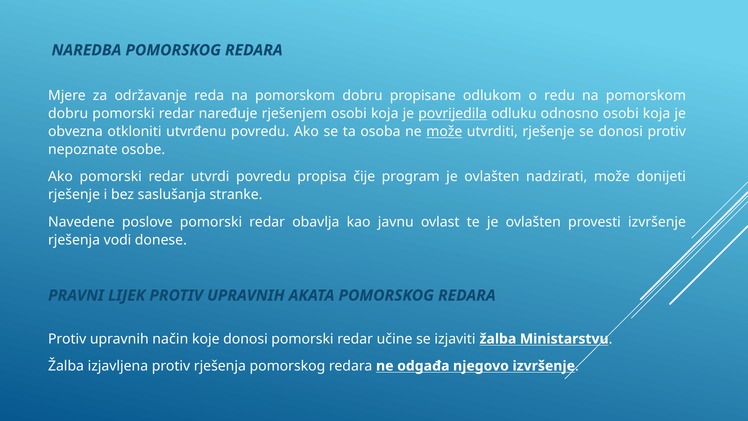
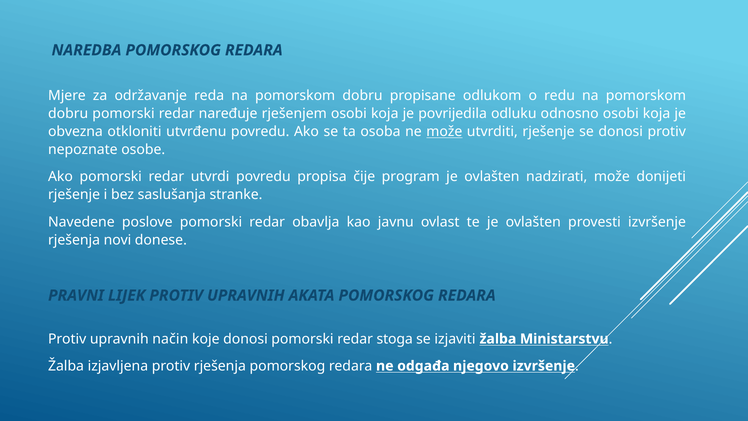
povrijedila underline: present -> none (453, 114)
vodi: vodi -> novi (118, 240)
učine: učine -> stoga (395, 339)
